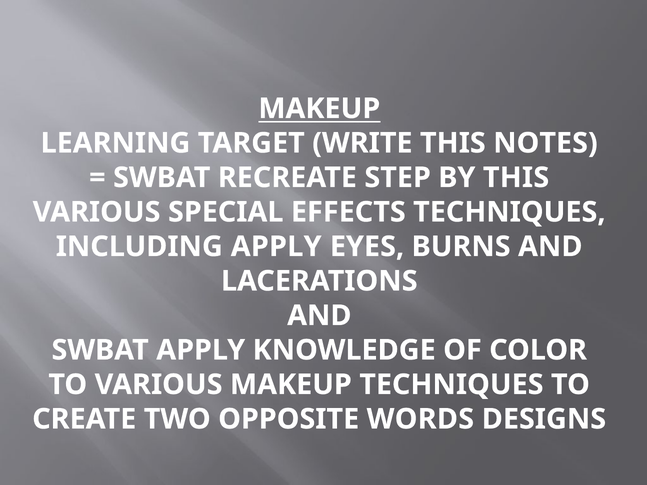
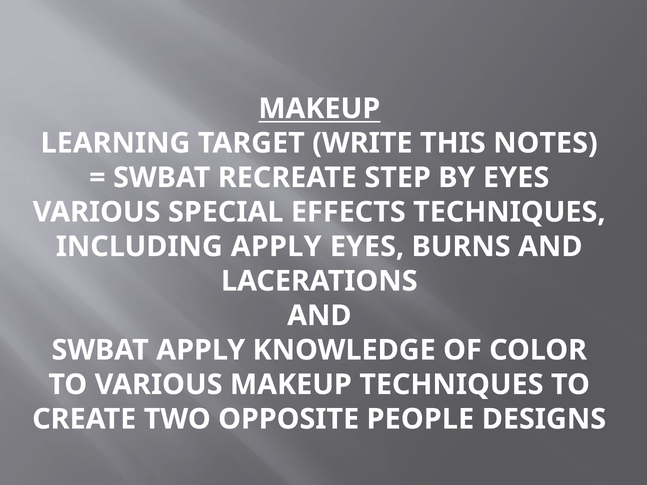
BY THIS: THIS -> EYES (516, 178)
WORDS: WORDS -> PEOPLE (420, 419)
